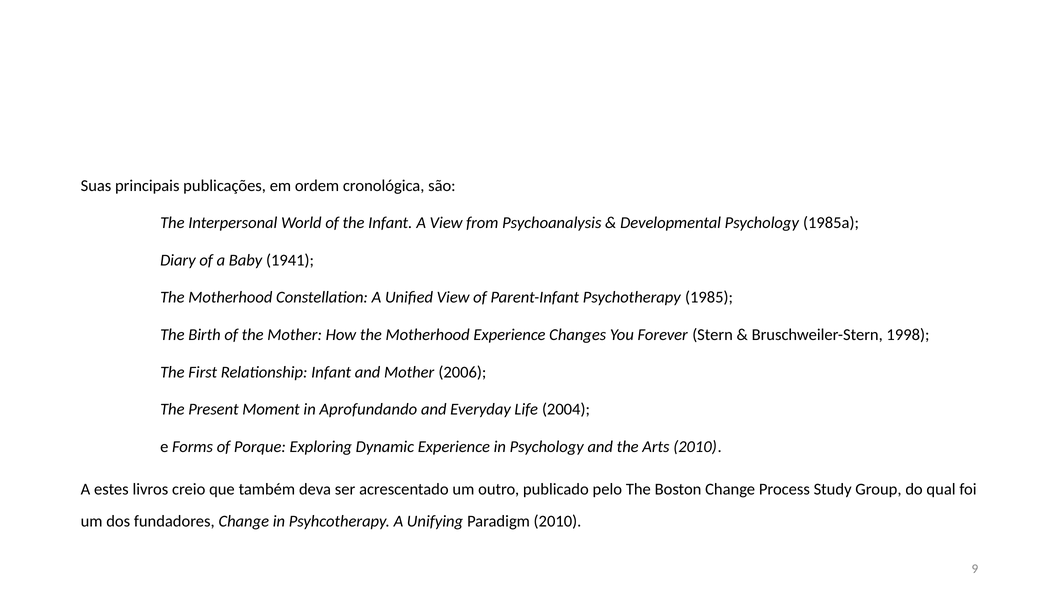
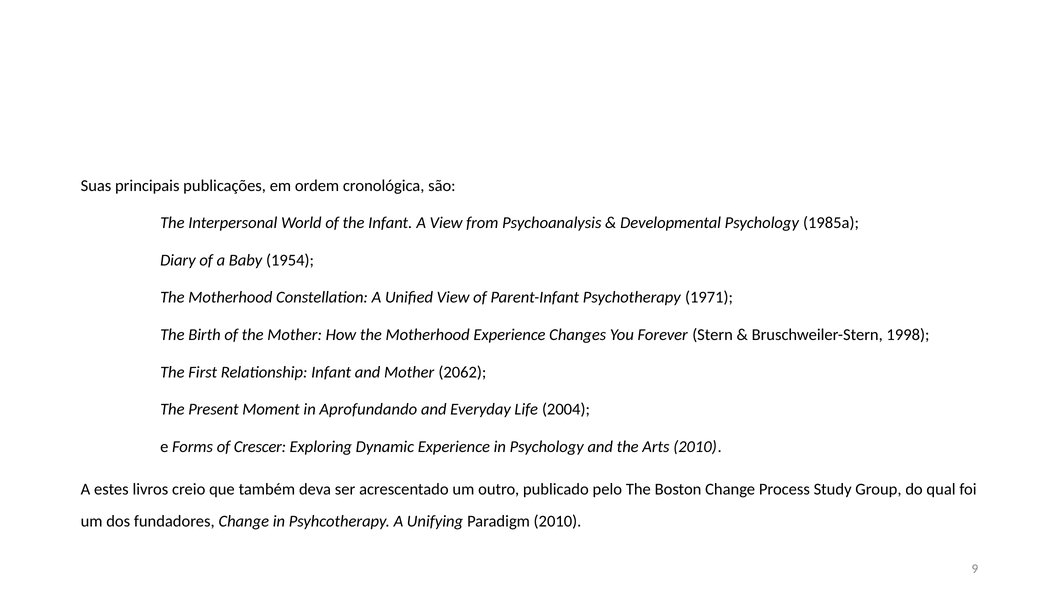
1941: 1941 -> 1954 (290, 260)
1985: 1985 -> 1971 (709, 297)
2006: 2006 -> 2062 (462, 372)
Porque: Porque -> Crescer (260, 446)
